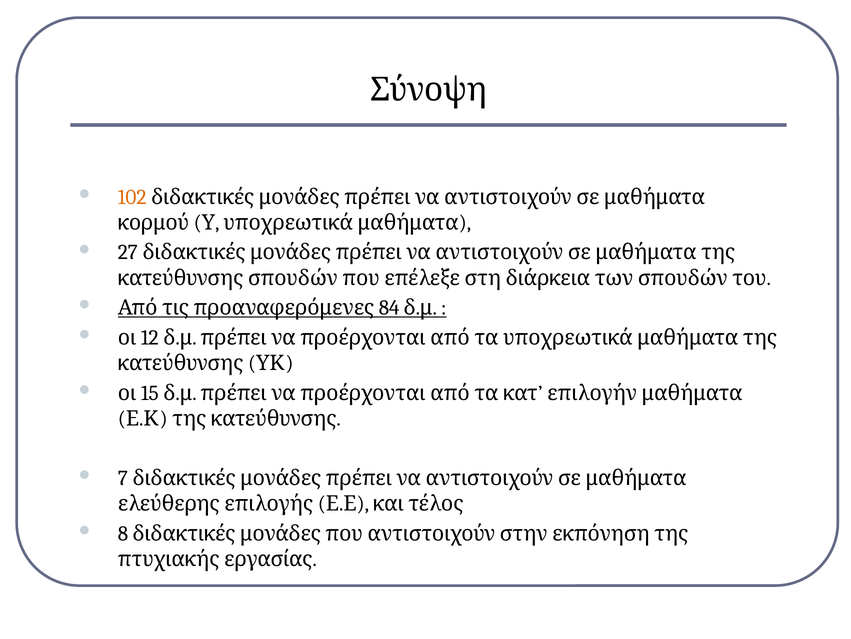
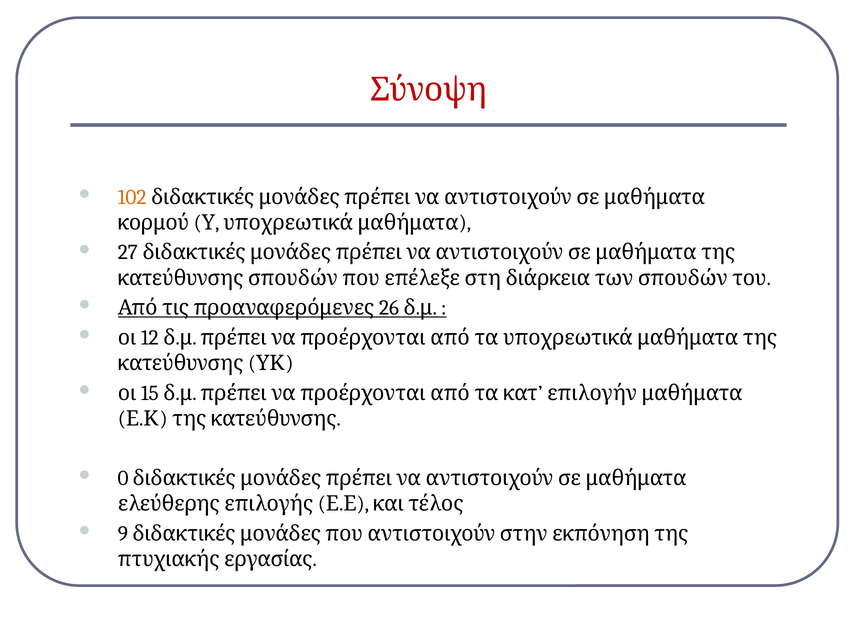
Σύνοψη colour: black -> red (429, 90)
84: 84 -> 26 (389, 307)
7: 7 -> 0 (123, 478)
8: 8 -> 9 (123, 533)
